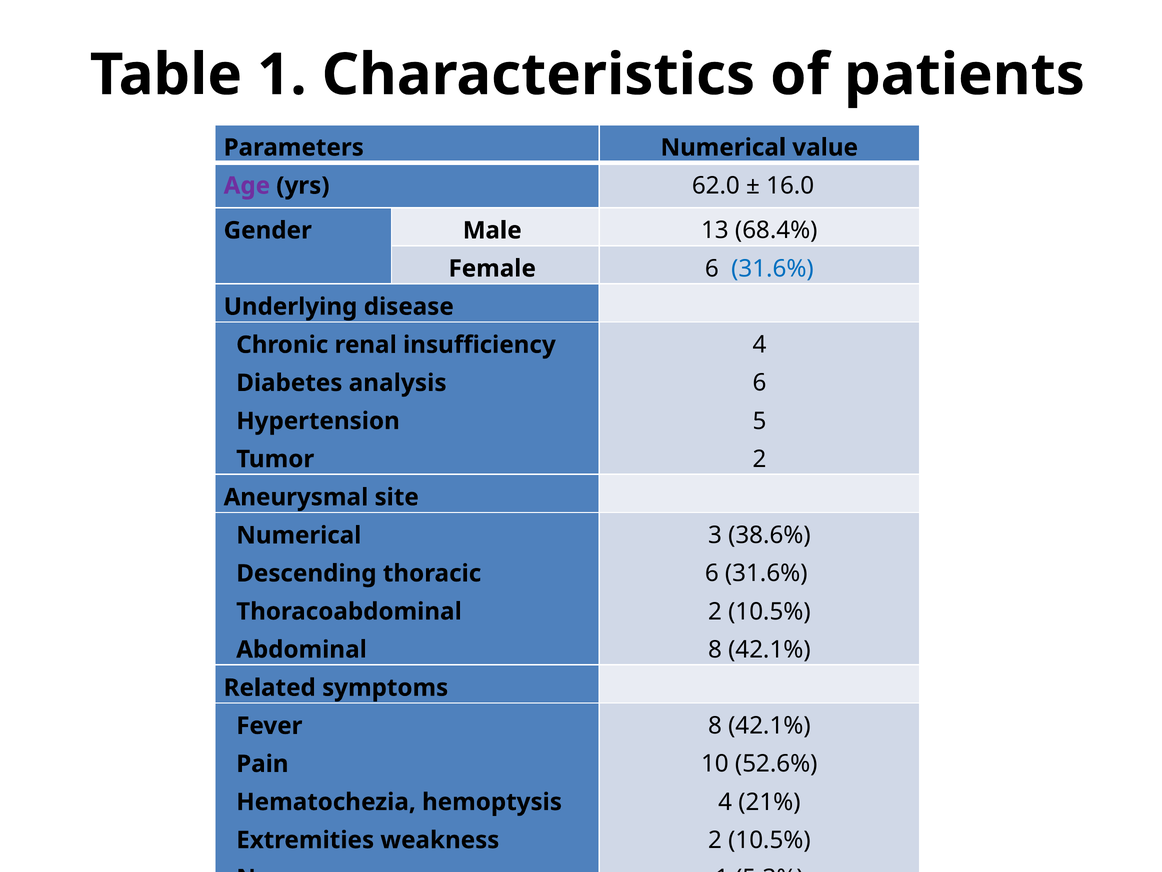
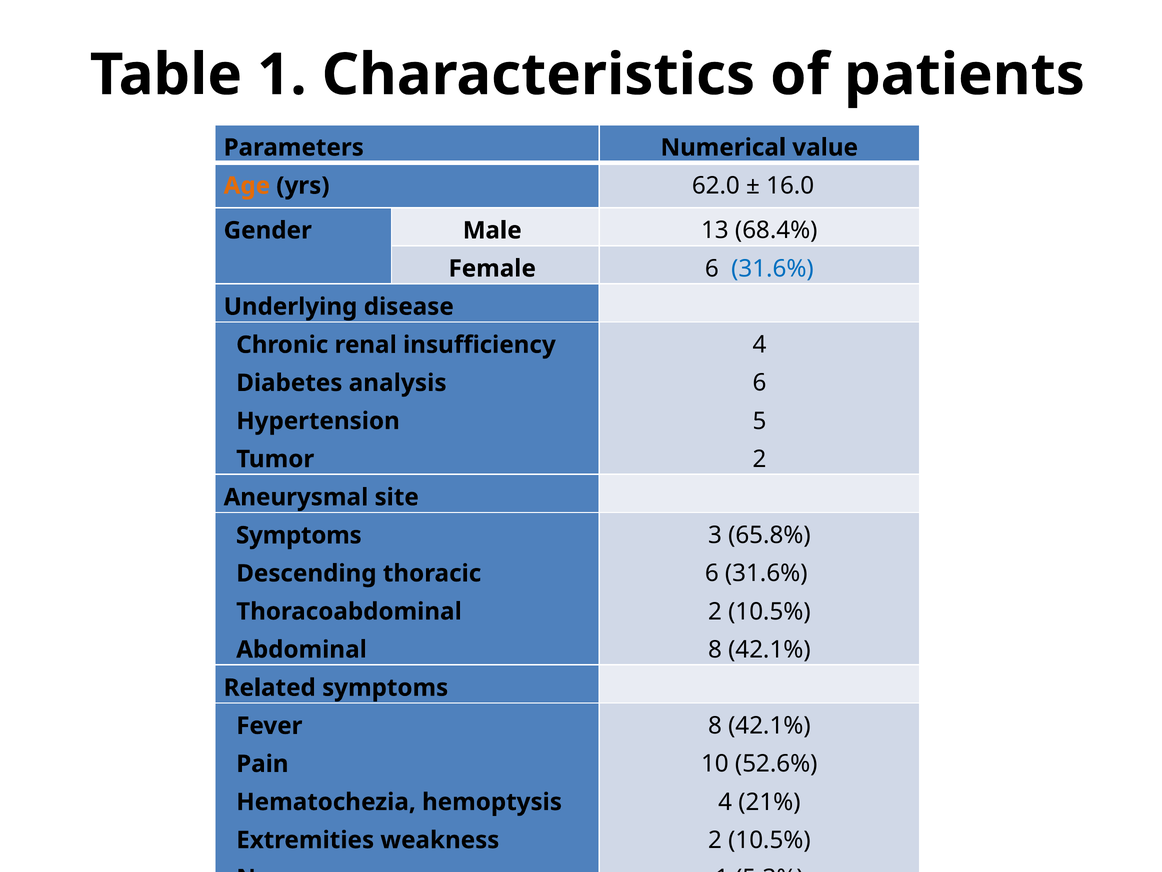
Age colour: purple -> orange (247, 186)
38.6%: 38.6% -> 65.8% (769, 535)
Numerical: Numerical -> Symptoms (299, 535)
